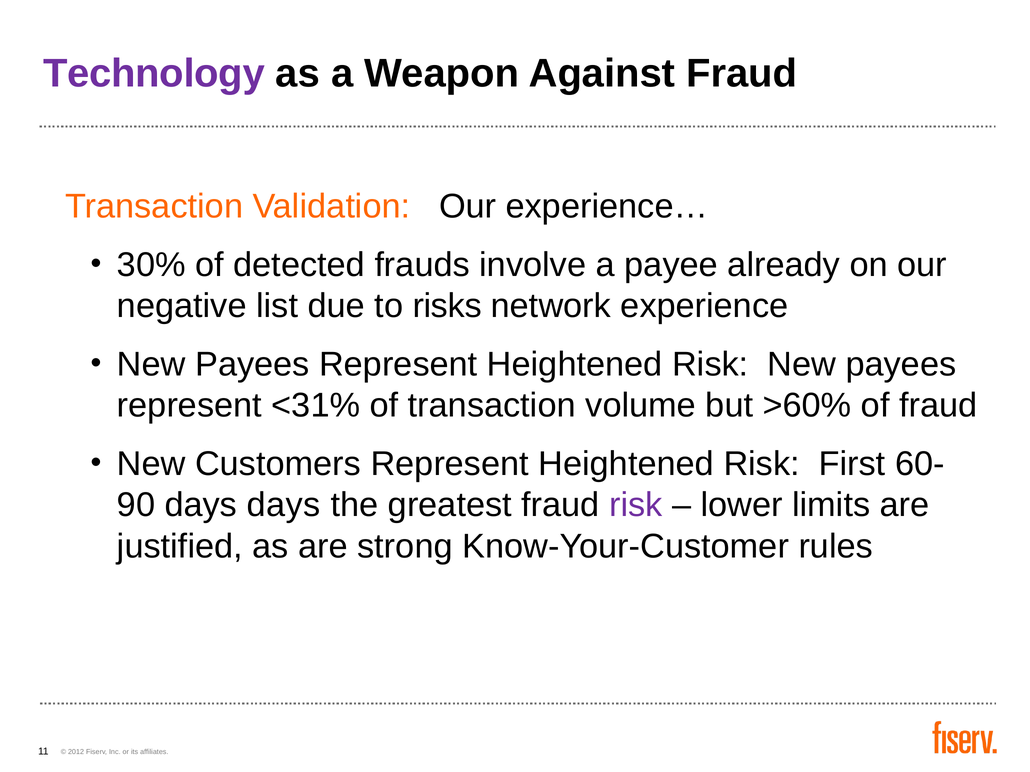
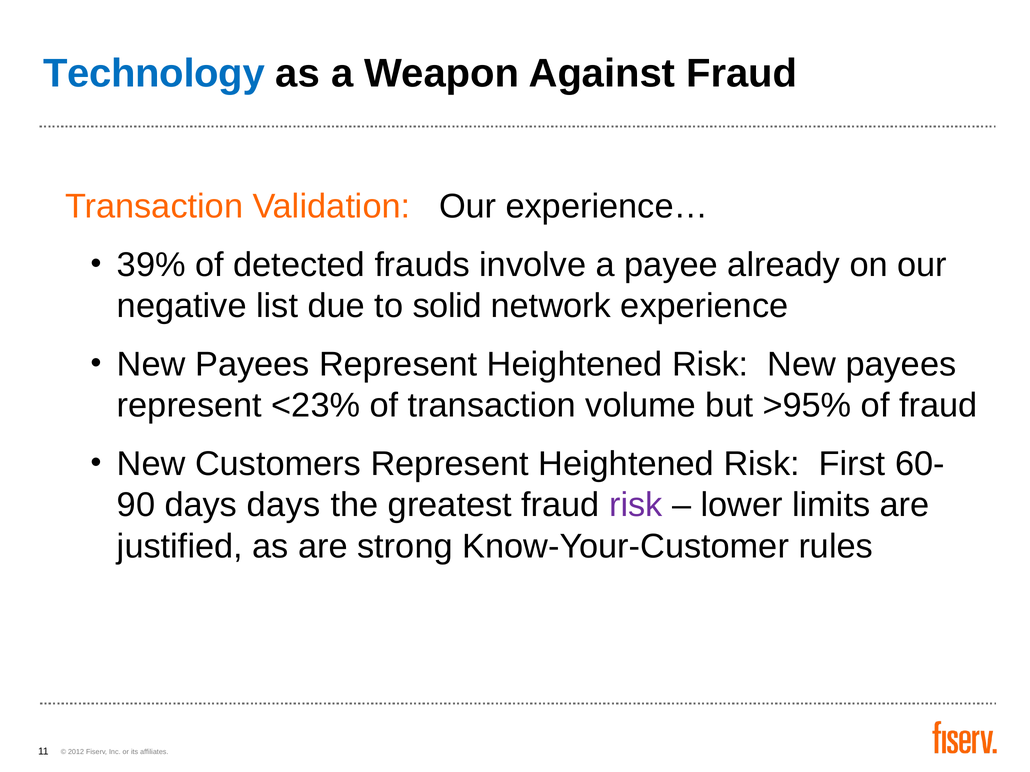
Technology colour: purple -> blue (154, 73)
30%: 30% -> 39% (151, 265)
risks: risks -> solid (447, 306)
<31%: <31% -> <23% (316, 406)
>60%: >60% -> >95% (807, 406)
